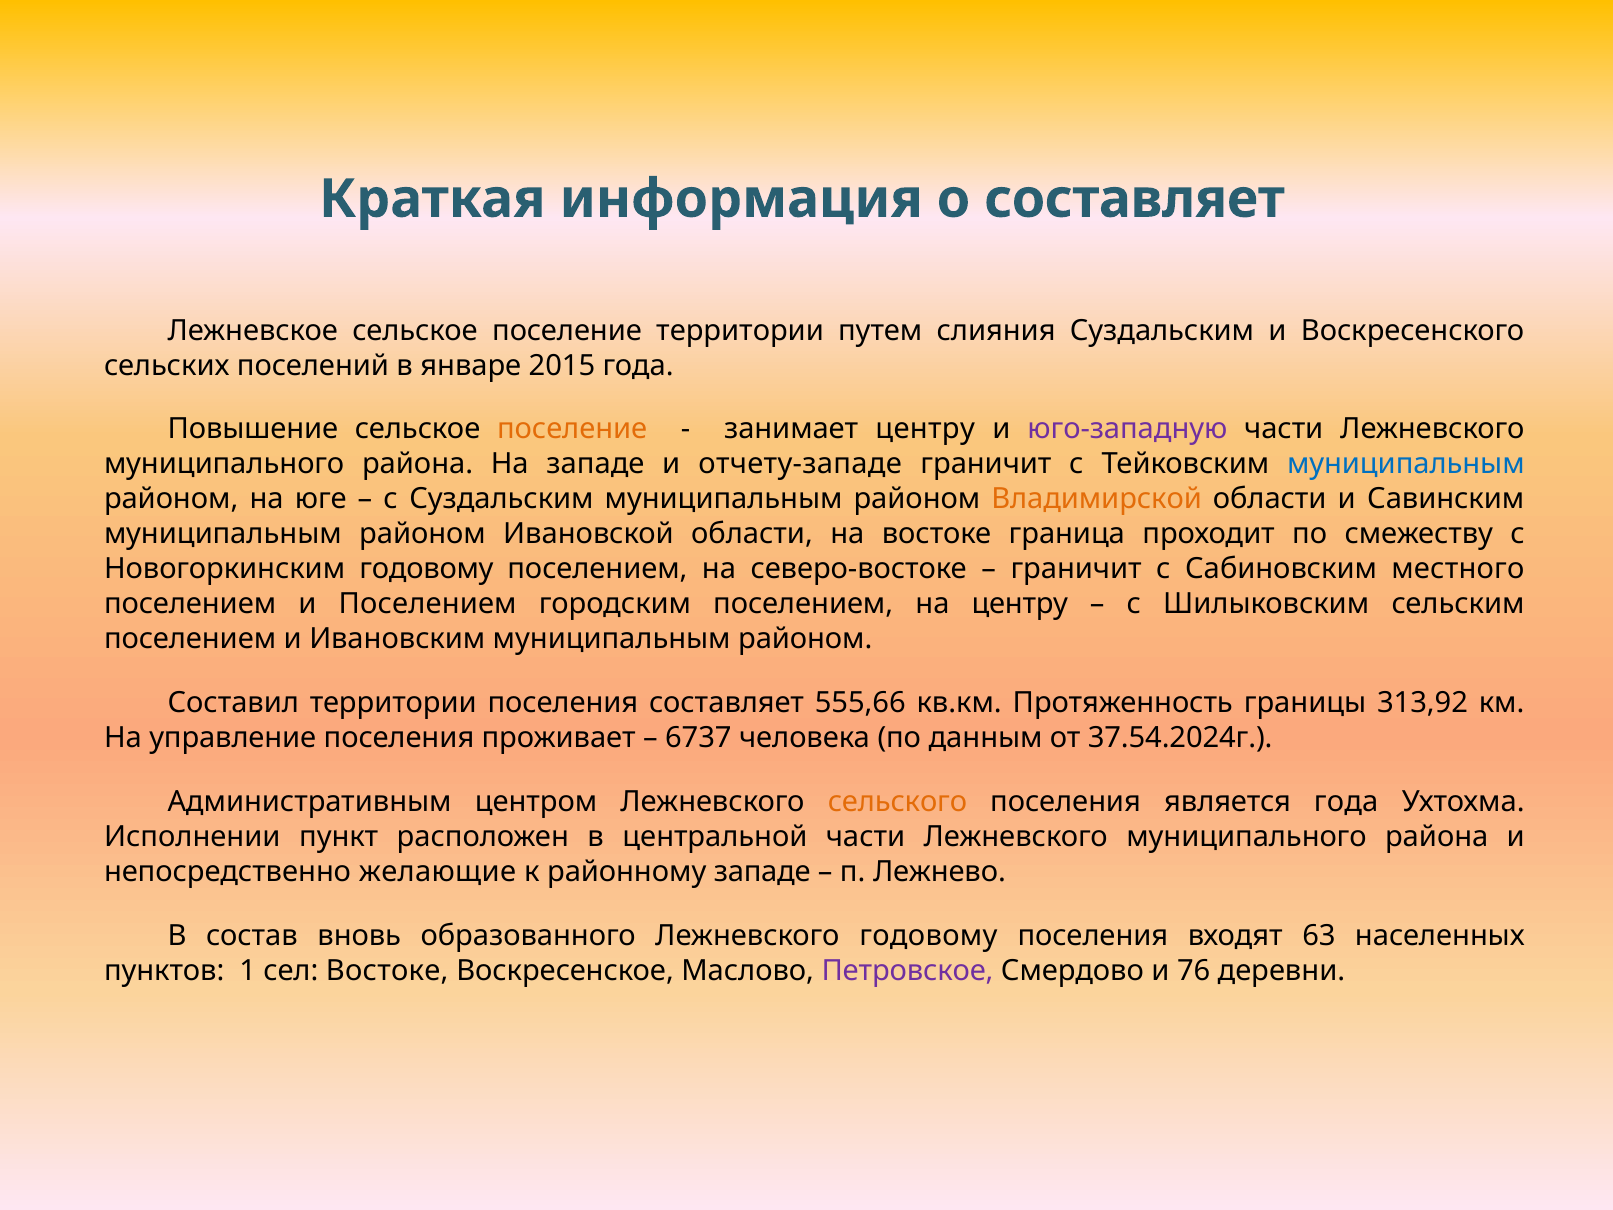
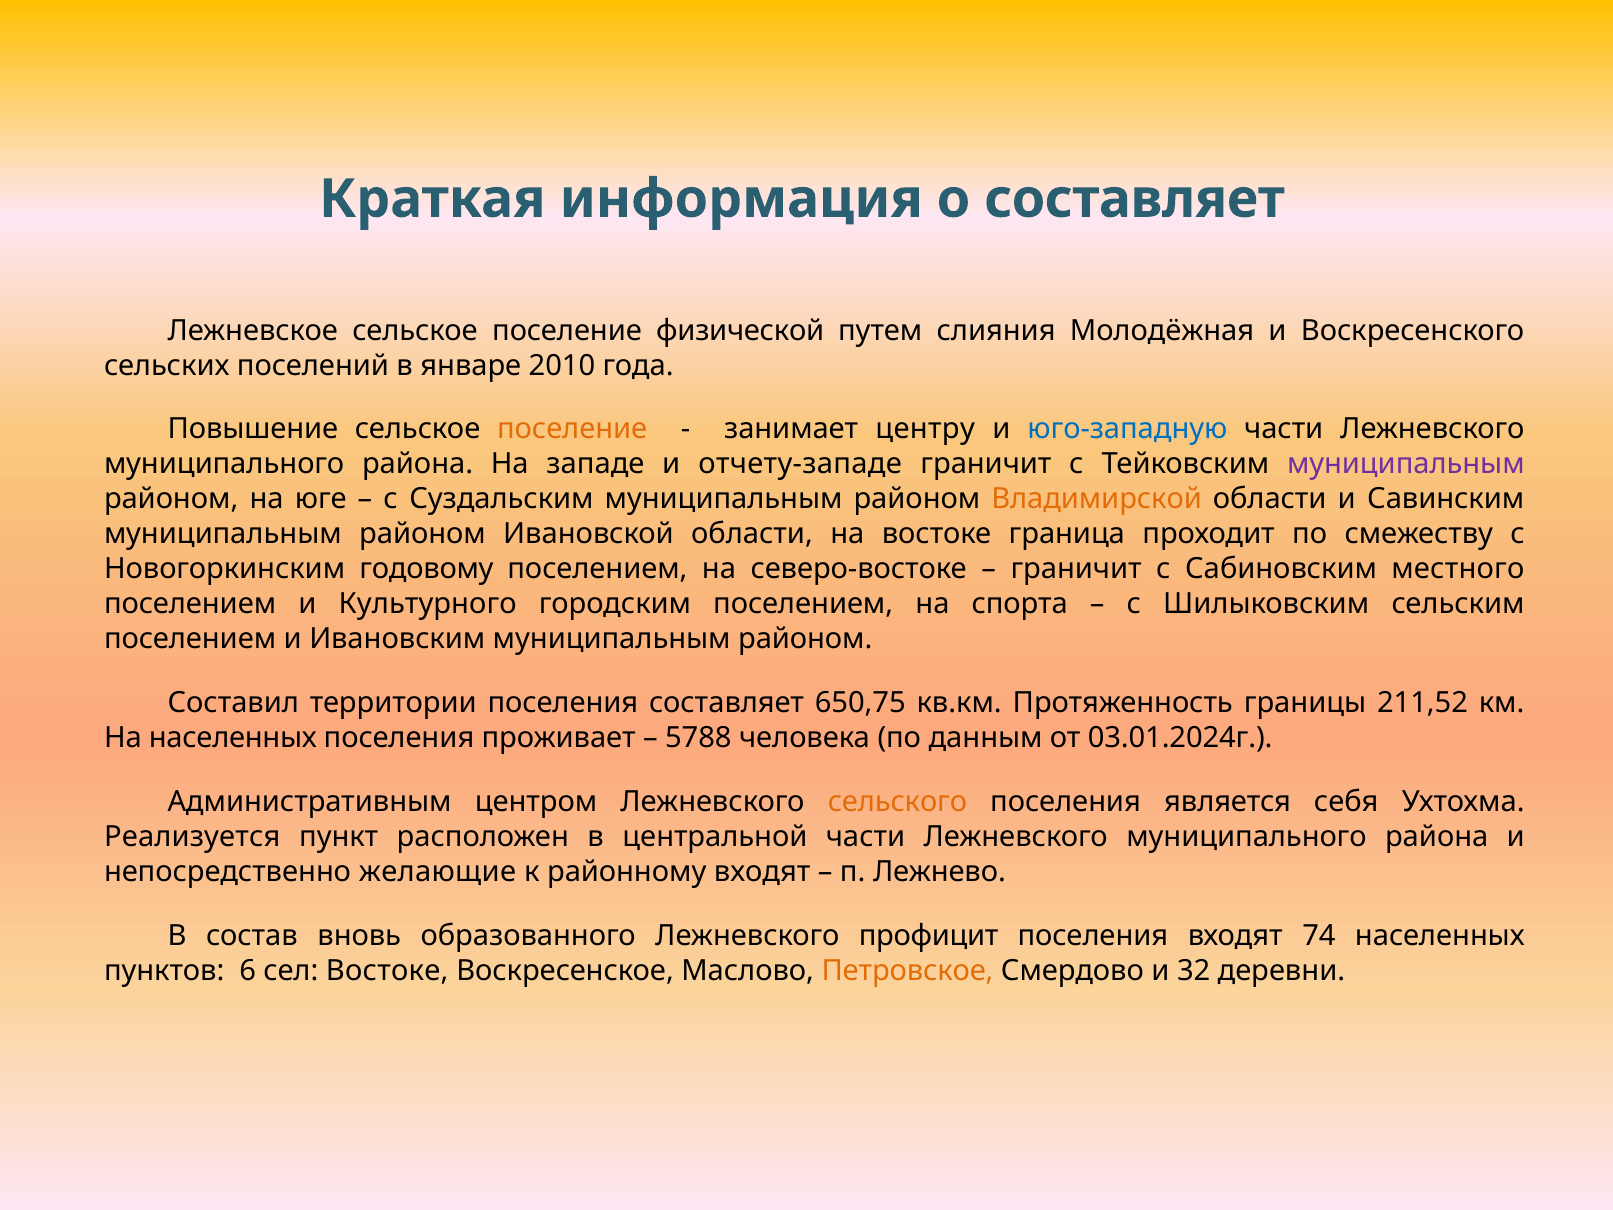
поселение территории: территории -> физической (740, 331)
слияния Суздальским: Суздальским -> Молодёжная (1162, 331)
2015: 2015 -> 2010 (562, 366)
юго-западную colour: purple -> blue (1127, 429)
муниципальным colour: blue -> purple (1406, 464)
и Поселением: Поселением -> Культурного (428, 604)
на центру: центру -> спорта (1020, 604)
555,66: 555,66 -> 650,75 (860, 703)
313,92: 313,92 -> 211,52 (1423, 703)
На управление: управление -> населенных (233, 738)
6737: 6737 -> 5788 (698, 738)
37.54.2024г: 37.54.2024г -> 03.01.2024г (1180, 738)
является года: года -> себя (1346, 802)
Исполнении: Исполнении -> Реализуется (192, 837)
районному западе: западе -> входят (762, 872)
Лежневского годовому: годовому -> профицит (929, 935)
63: 63 -> 74 (1319, 935)
1: 1 -> 6 (248, 970)
Петровское colour: purple -> orange (908, 970)
76: 76 -> 32 (1194, 970)
